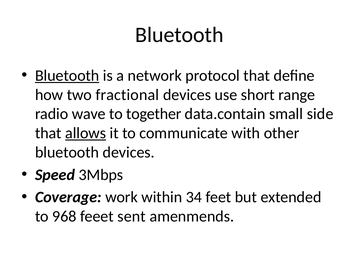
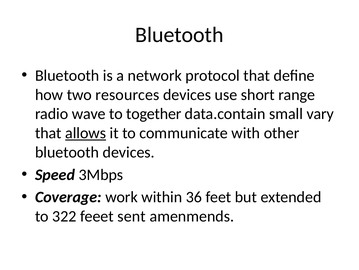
Bluetooth underline: present -> none (67, 75)
fractional: fractional -> resources (127, 94)
side: side -> vary (320, 114)
34: 34 -> 36 (194, 197)
968: 968 -> 322 (64, 216)
